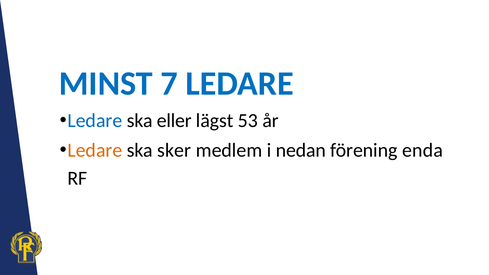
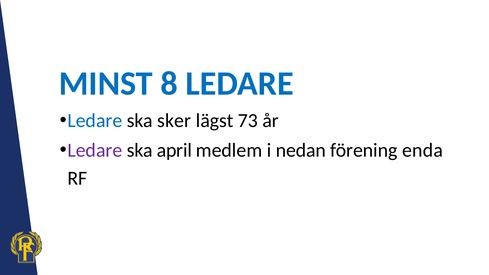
7: 7 -> 8 (169, 83)
eller: eller -> sker (174, 121)
53: 53 -> 73 (248, 121)
Ledare colour: orange -> purple (95, 150)
sker: sker -> april (174, 150)
